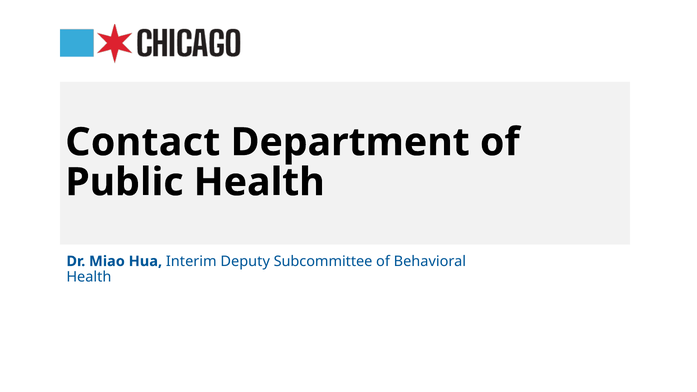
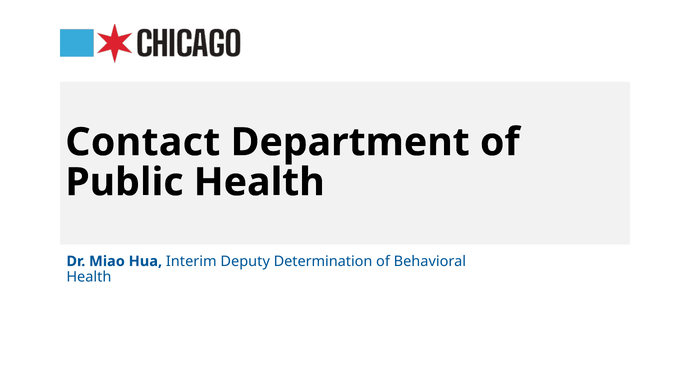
Subcommittee: Subcommittee -> Determination (323, 261)
